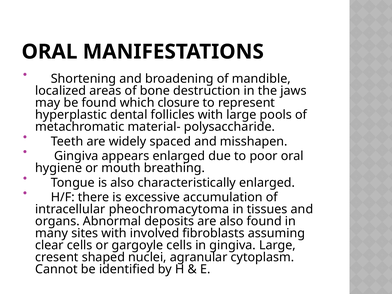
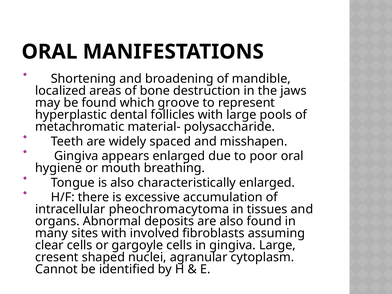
closure: closure -> groove (179, 103)
